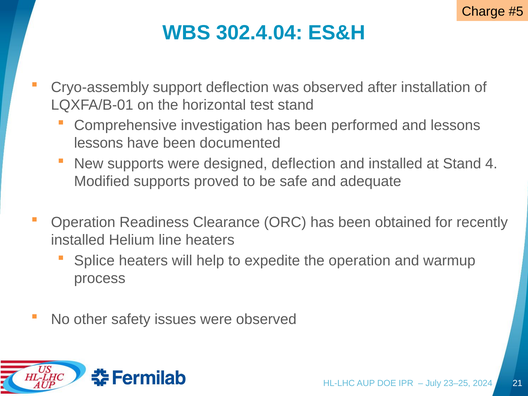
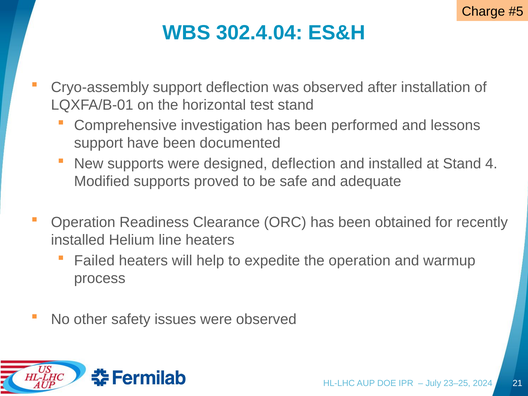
lessons: lessons -> support (99, 143)
Splice: Splice -> Failed (94, 261)
